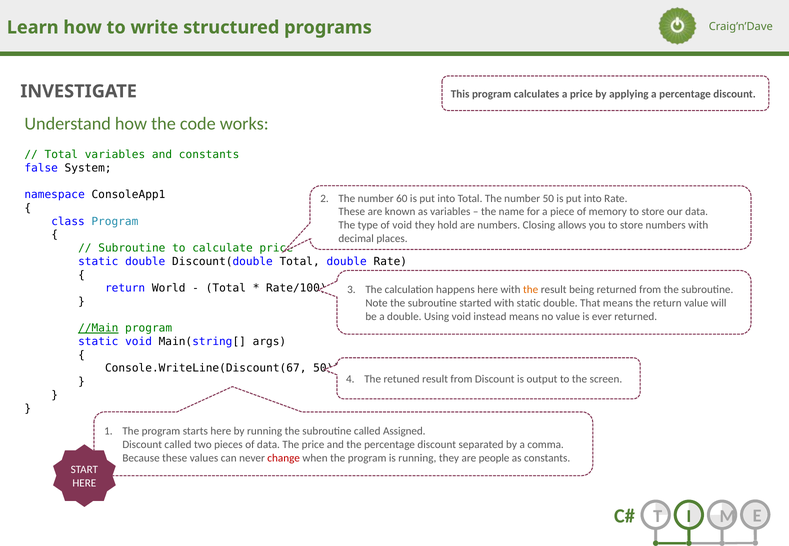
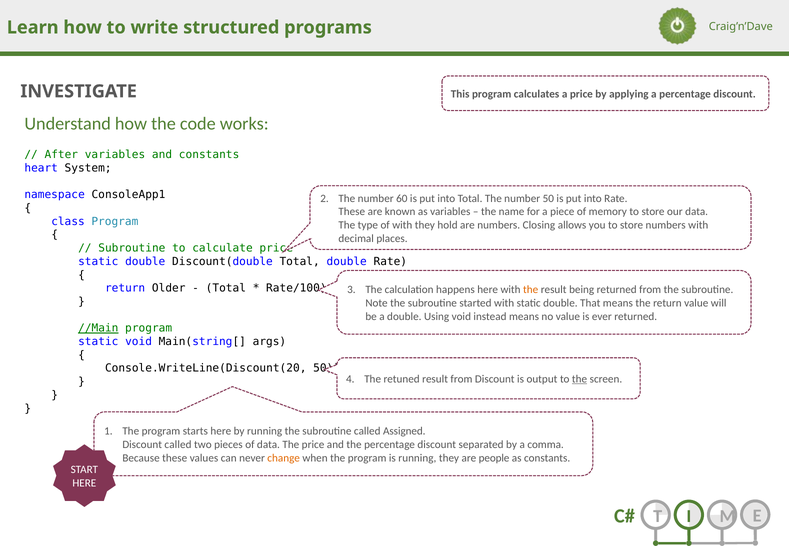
Total: Total -> After (61, 155)
false: false -> heart (41, 168)
of void: void -> with (402, 225)
World: World -> Older (169, 288)
Console.WriteLine(Discount(67: Console.WriteLine(Discount(67 -> Console.WriteLine(Discount(20 (206, 368)
the underline: none -> present (580, 379)
change colour: red -> orange (284, 458)
